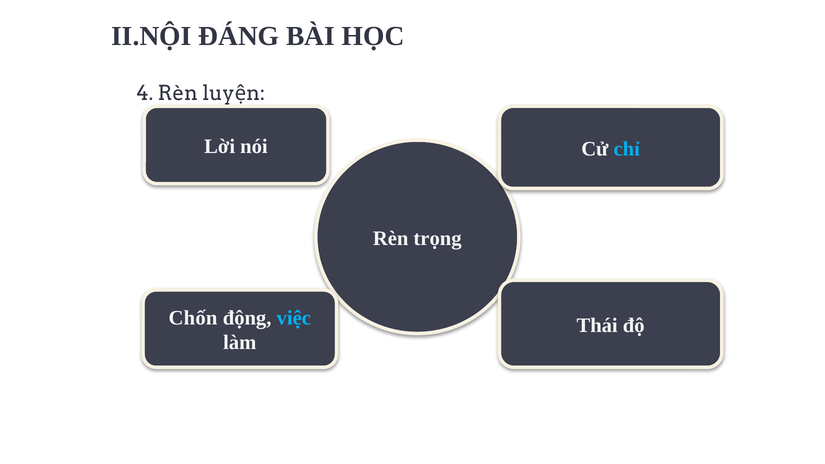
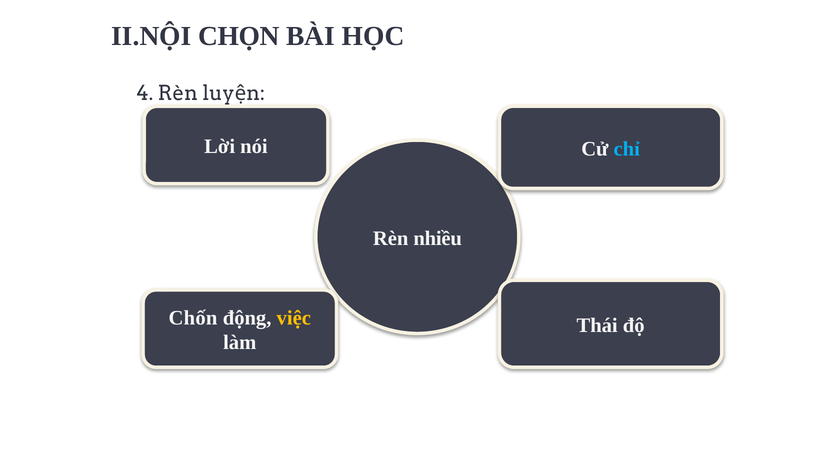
ĐÁNG: ĐÁNG -> CHỌN (239, 36)
trọng: trọng -> nhiều (438, 238)
việc colour: light blue -> yellow (294, 318)
